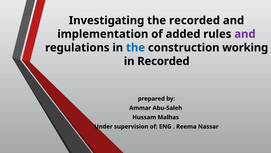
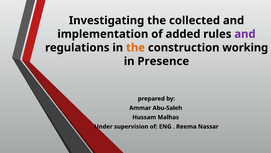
the recorded: recorded -> collected (195, 20)
the colour: blue -> orange (136, 47)
in Recorded: Recorded -> Presence (163, 61)
